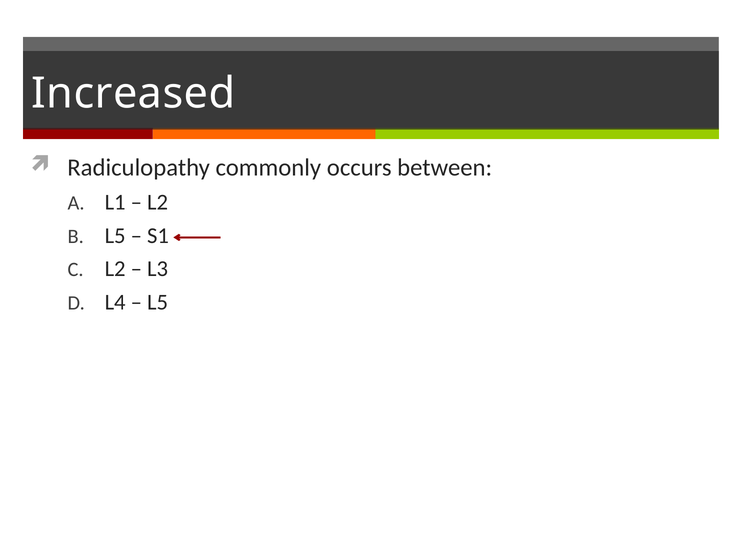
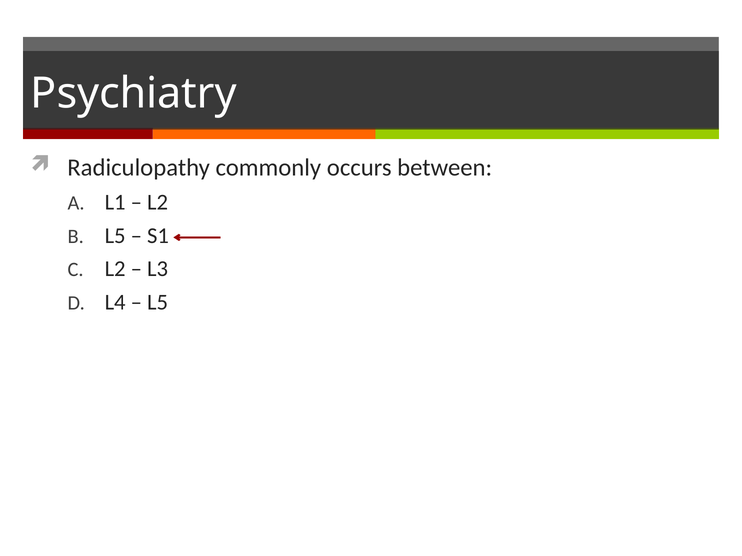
Increased: Increased -> Psychiatry (134, 93)
